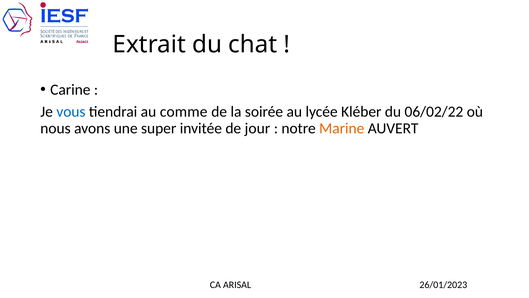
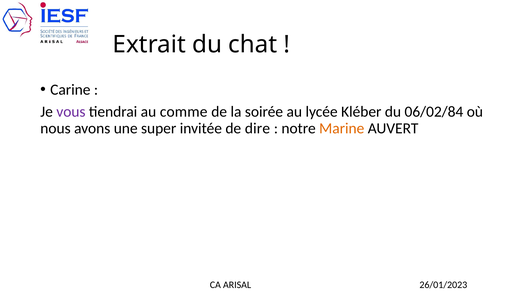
vous colour: blue -> purple (71, 112)
06/02/22: 06/02/22 -> 06/02/84 (434, 112)
jour: jour -> dire (257, 128)
